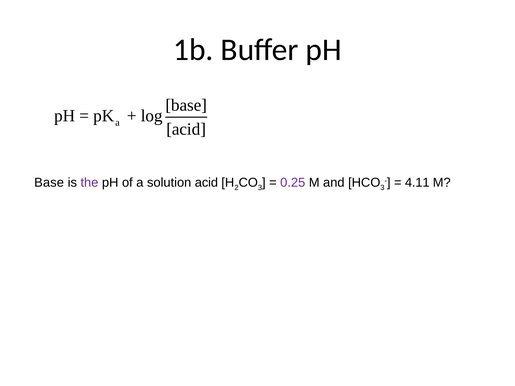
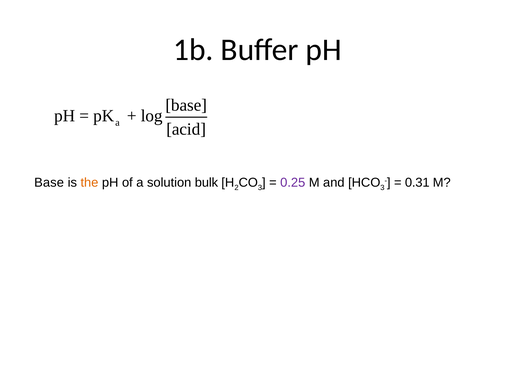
the colour: purple -> orange (89, 183)
solution acid: acid -> bulk (206, 183)
4.11: 4.11 -> 0.31 (417, 183)
